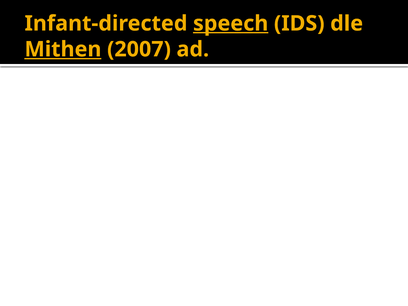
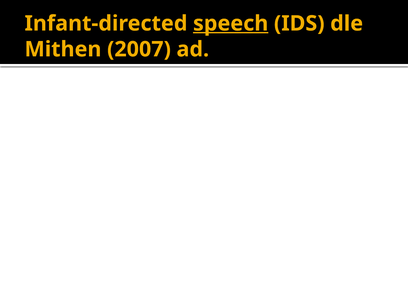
Mithen underline: present -> none (63, 49)
